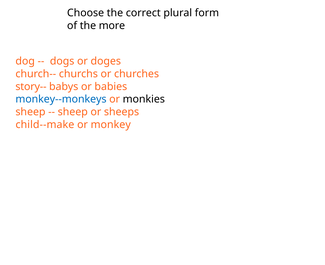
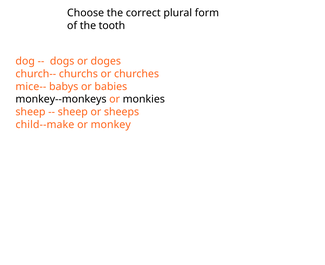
more: more -> tooth (112, 26)
story--: story-- -> mice-- (31, 87)
monkey--monkeys colour: blue -> black (61, 99)
